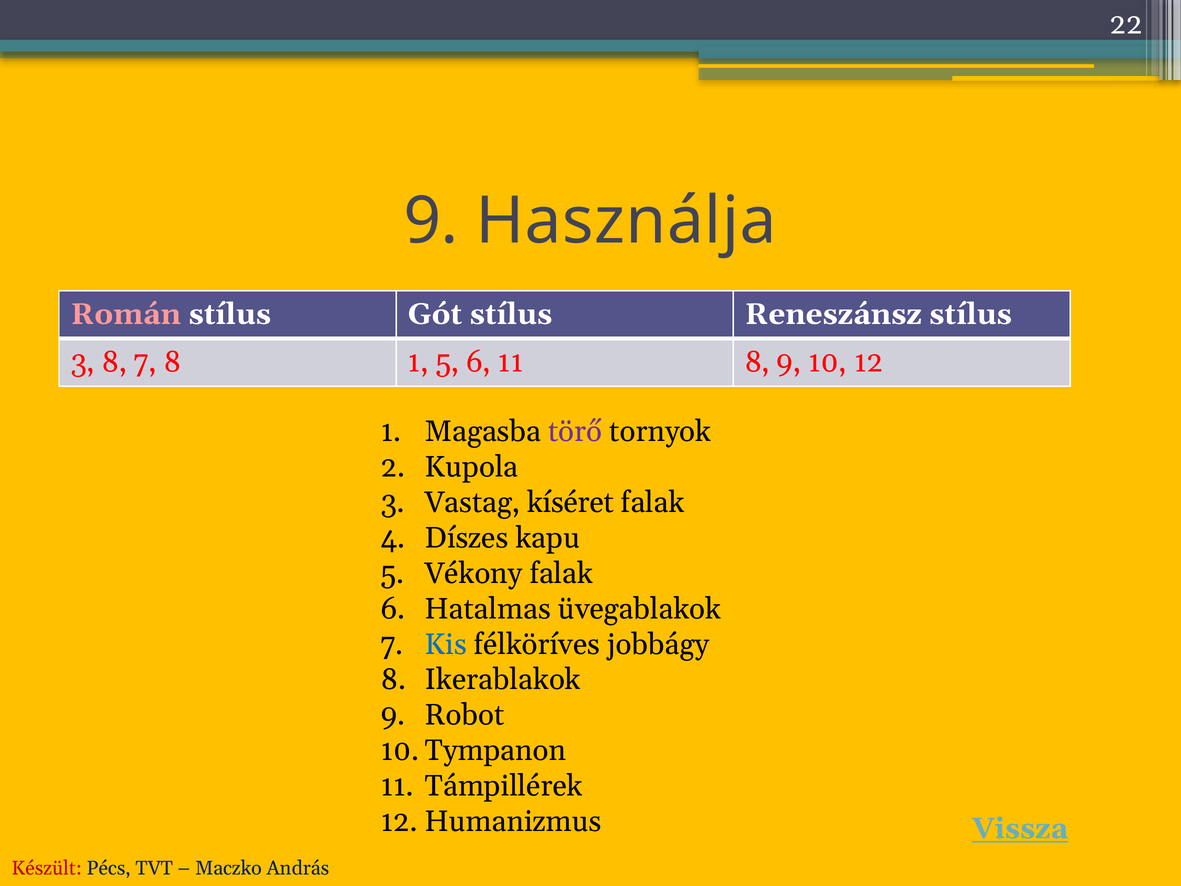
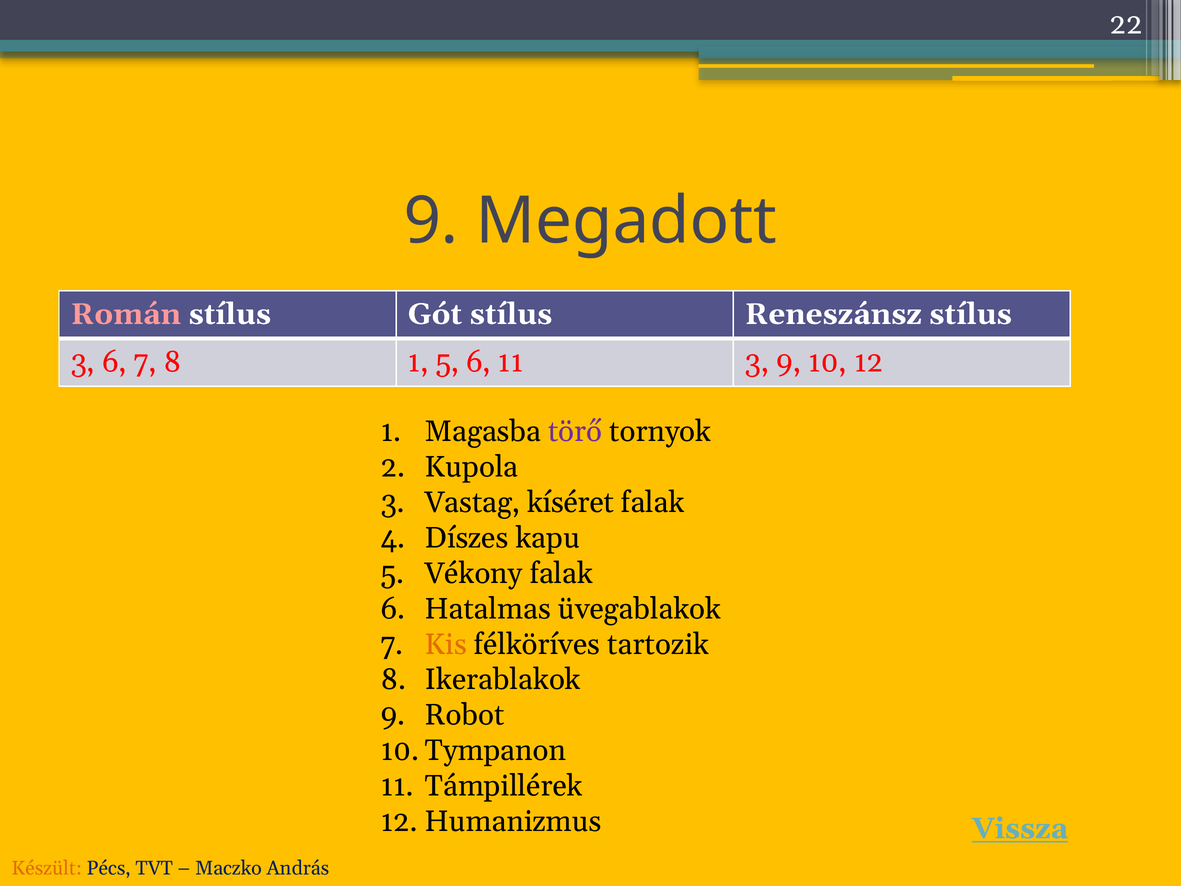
Használja: Használja -> Megadott (626, 221)
3 8: 8 -> 6 (114, 362)
11 8: 8 -> 3 (757, 362)
Kis colour: blue -> orange (446, 644)
jobbágy: jobbágy -> tartozik (658, 644)
Készült colour: red -> orange (47, 868)
